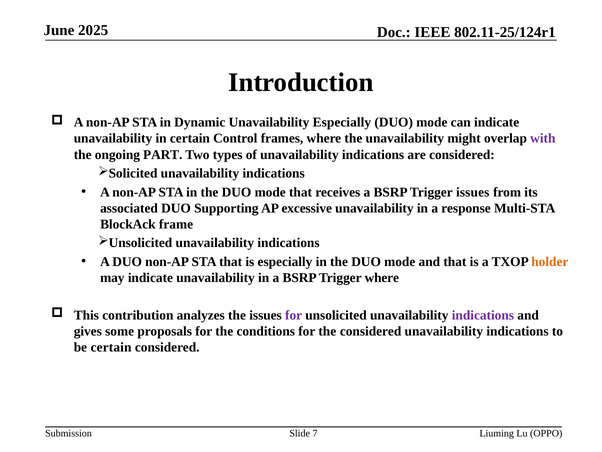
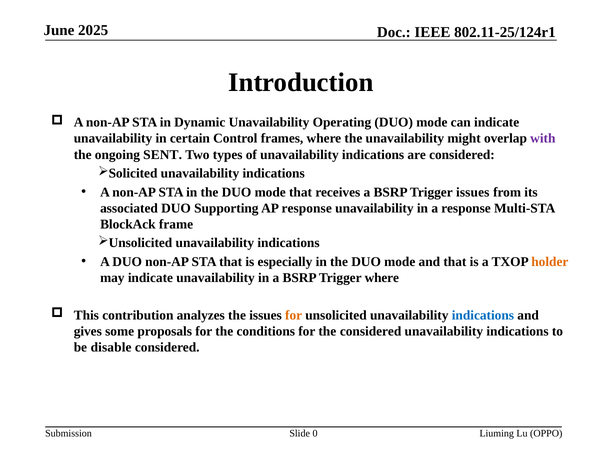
Unavailability Especially: Especially -> Operating (342, 122)
PART: PART -> SENT (163, 154)
AP excessive: excessive -> response (307, 208)
for colour: purple -> orange (294, 315)
indications colour: purple -> blue (483, 315)
be certain: certain -> disable (111, 347)
7: 7 -> 0 (315, 433)
